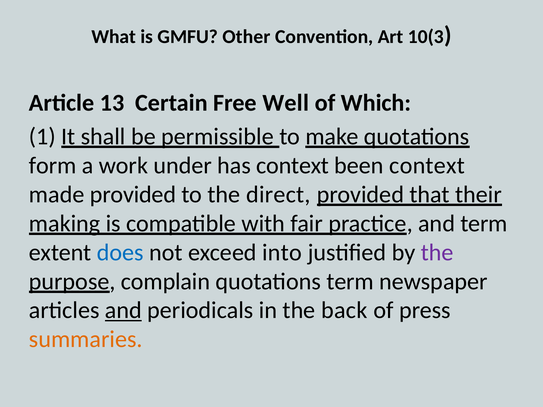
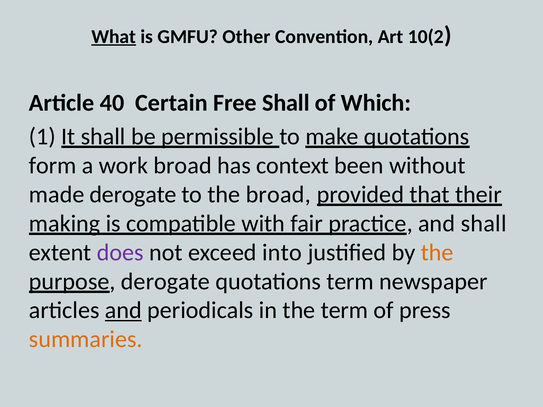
What underline: none -> present (114, 37)
10(3: 10(3 -> 10(2 (426, 37)
13: 13 -> 40 (112, 103)
Free Well: Well -> Shall (286, 103)
work under: under -> broad (183, 166)
been context: context -> without (427, 166)
made provided: provided -> derogate (133, 195)
the direct: direct -> broad (278, 195)
and term: term -> shall (484, 224)
does colour: blue -> purple (120, 253)
the colour: purple -> orange (437, 253)
purpose complain: complain -> derogate (165, 282)
the back: back -> term (344, 311)
